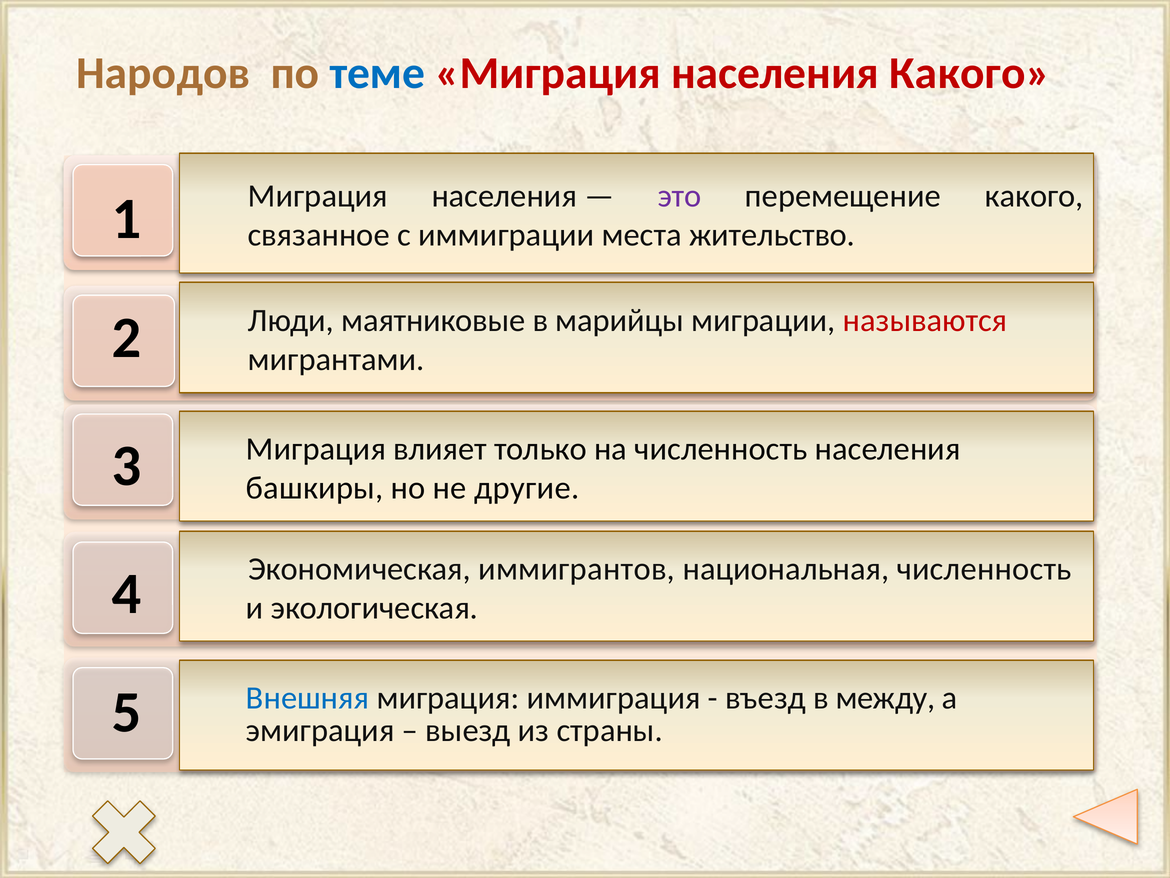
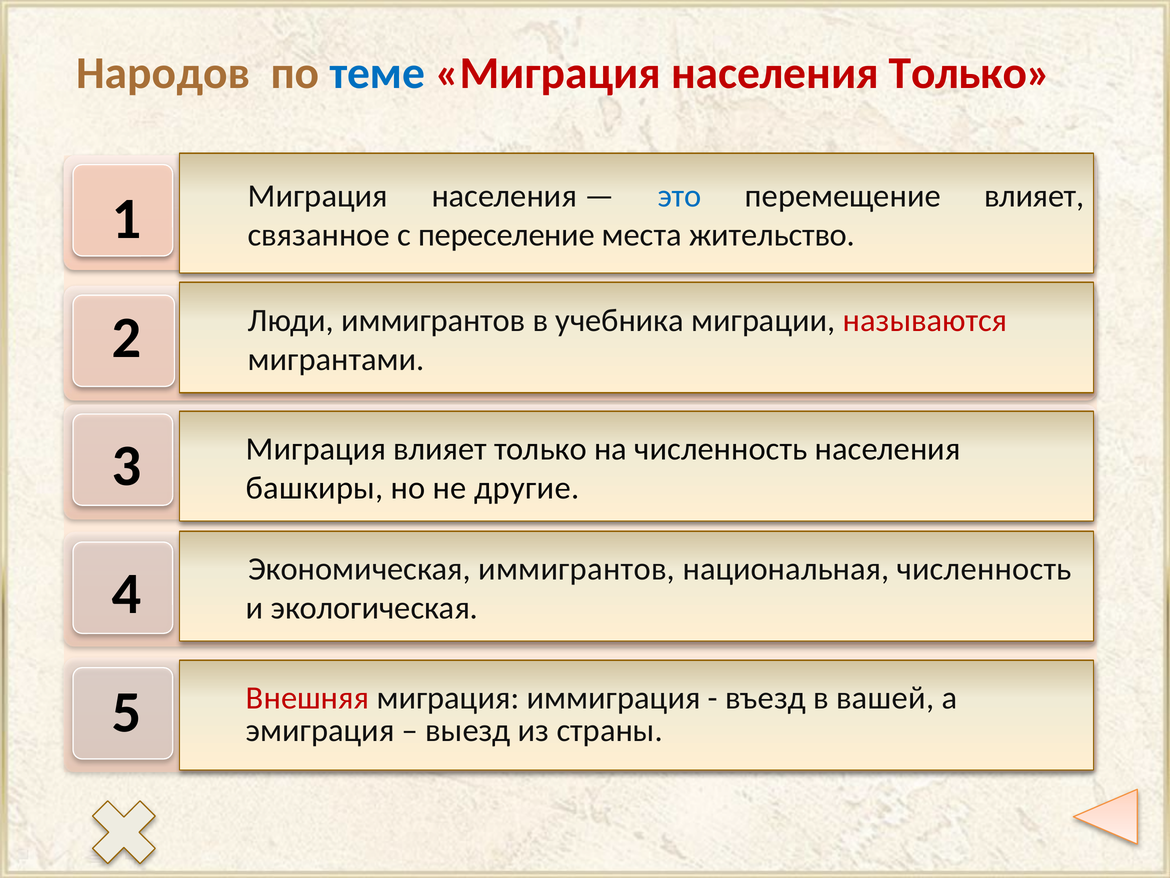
населения Какого: Какого -> Только (970, 73)
это colour: purple -> blue (680, 196)
перемещение какого: какого -> влияет (1034, 196)
иммиграции: иммиграции -> переселение (506, 235)
Люди маятниковые: маятниковые -> иммигрантов (433, 320)
марийцы: марийцы -> учебника (620, 320)
Внешняя colour: blue -> red (308, 697)
между: между -> вашей (885, 697)
